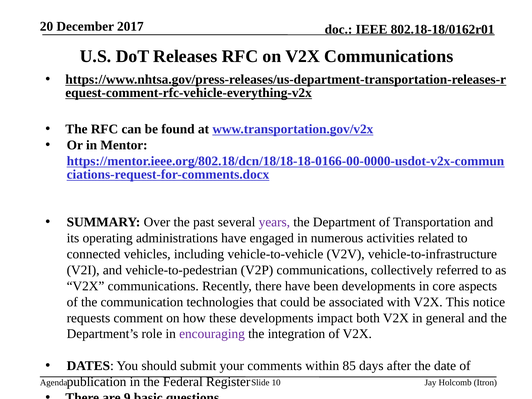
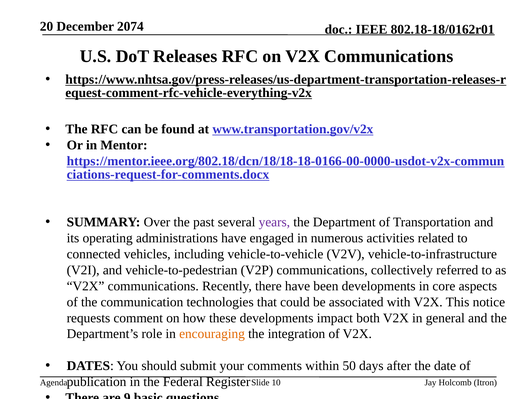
2017: 2017 -> 2074 (130, 27)
encouraging colour: purple -> orange (212, 334)
85: 85 -> 50 (349, 366)
